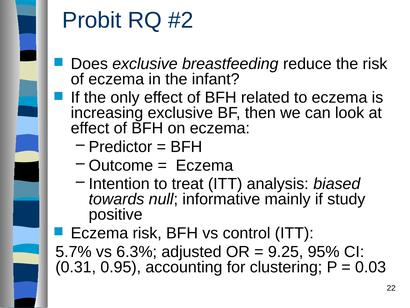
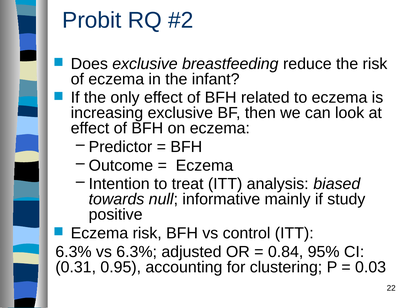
5.7%: 5.7% -> 6.3% (73, 251)
9.25: 9.25 -> 0.84 (286, 251)
